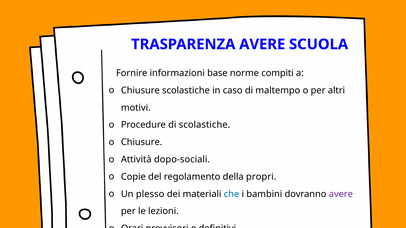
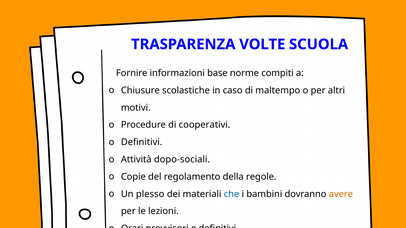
TRASPARENZA AVERE: AVERE -> VOLTE (262, 44)
di scolastiche: scolastiche -> cooperativi (205, 125)
Chiusure: Chiusure -> Definitivi (142, 142)
propri: propri -> regole (261, 177)
avere colour: purple -> orange (341, 194)
